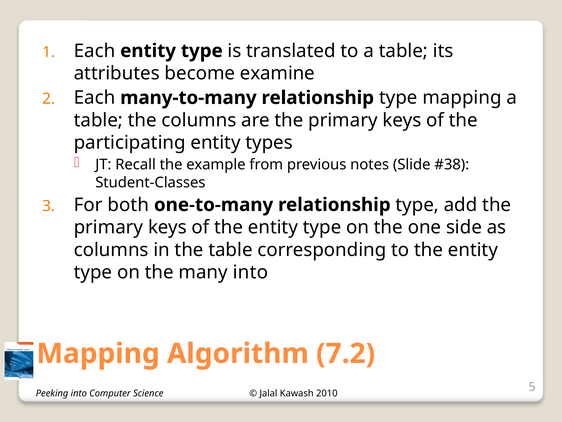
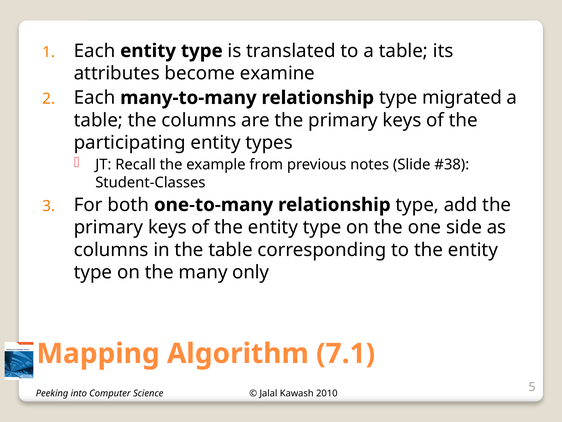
type mapping: mapping -> migrated (462, 98)
many into: into -> only (251, 272)
7.2: 7.2 -> 7.1 (346, 353)
